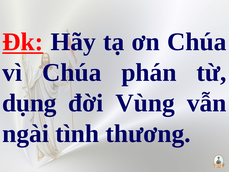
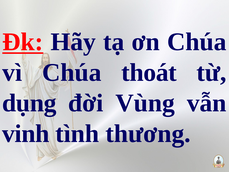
phán: phán -> thoát (149, 72)
ngài: ngài -> vinh (26, 133)
